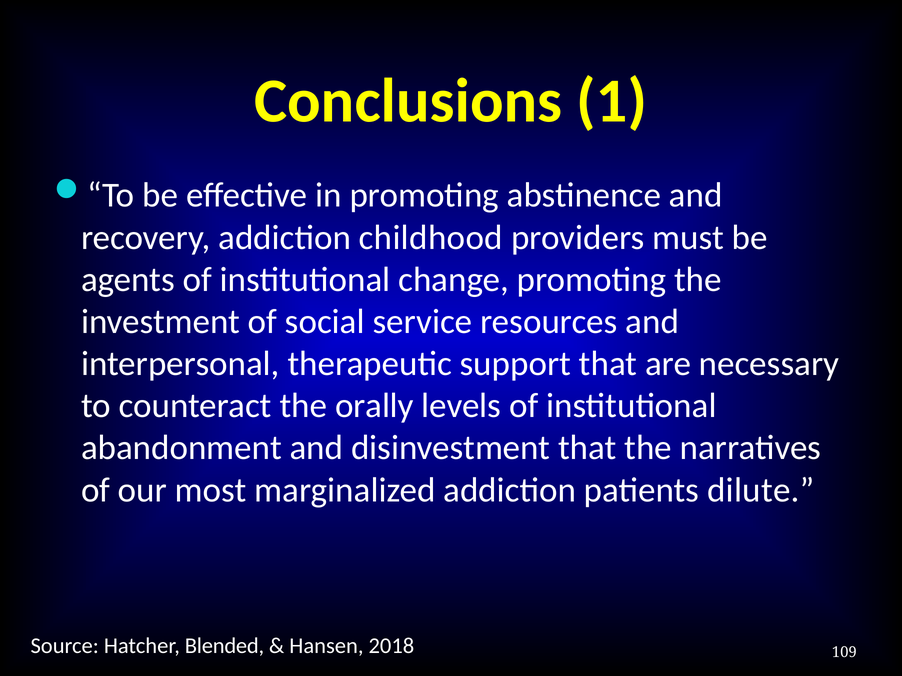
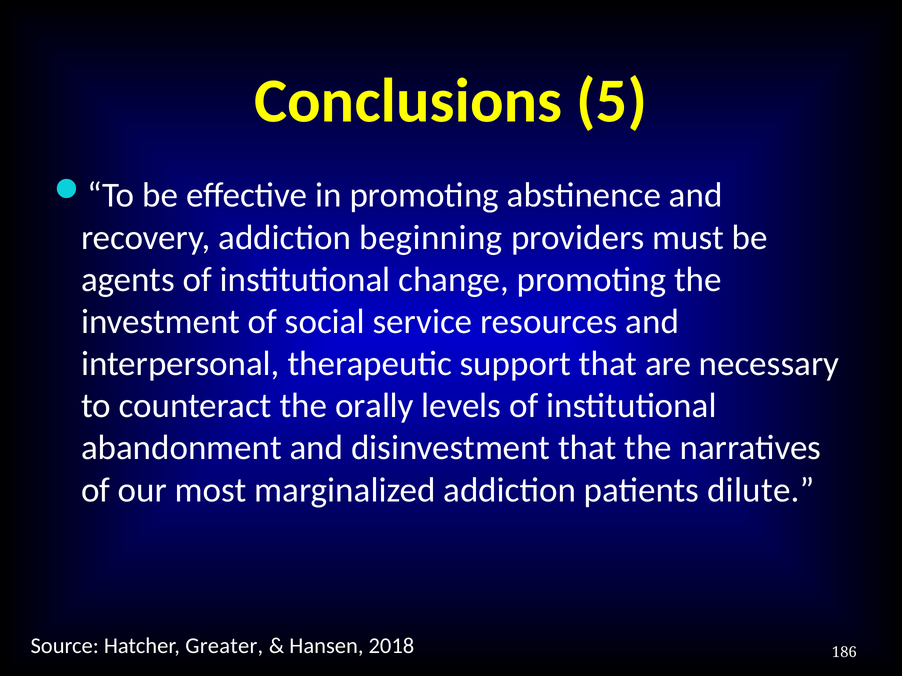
1: 1 -> 5 (612, 101)
childhood: childhood -> beginning (431, 238)
Blended: Blended -> Greater (224, 646)
109: 109 -> 186 (844, 653)
